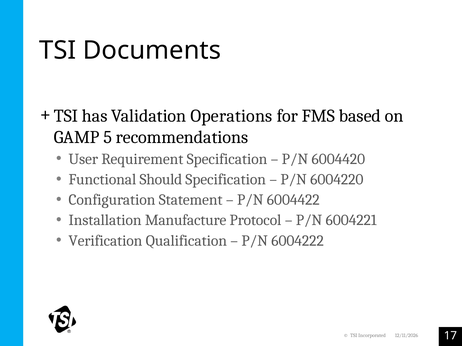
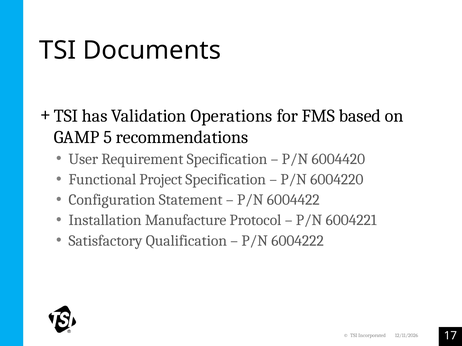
Should: Should -> Project (161, 180)
Verification: Verification -> Satisfactory (105, 241)
